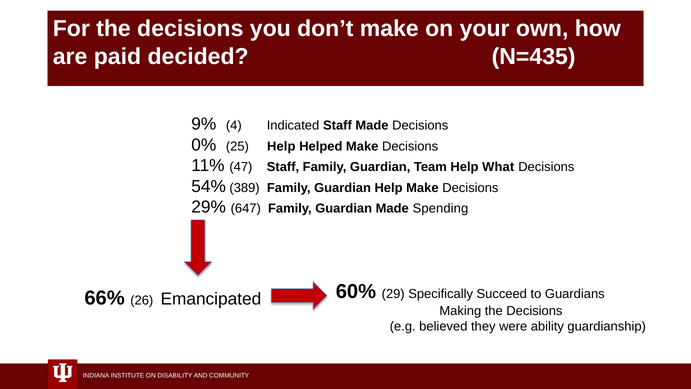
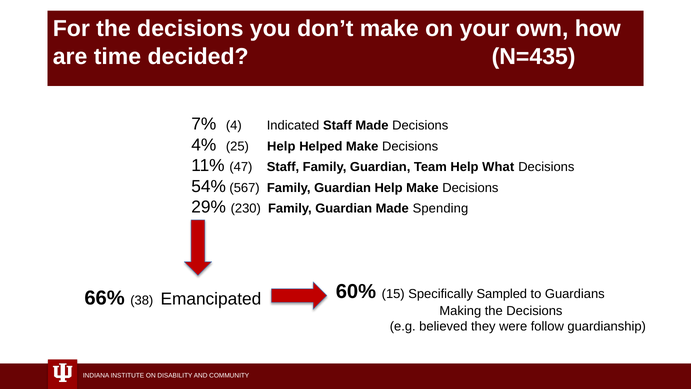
paid: paid -> time (117, 56)
9%: 9% -> 7% (204, 124)
0%: 0% -> 4% (204, 145)
389: 389 -> 567 (245, 188)
647: 647 -> 230 (246, 208)
26: 26 -> 38 (142, 300)
29: 29 -> 15 (393, 294)
Succeed: Succeed -> Sampled (502, 294)
ability: ability -> follow (547, 326)
